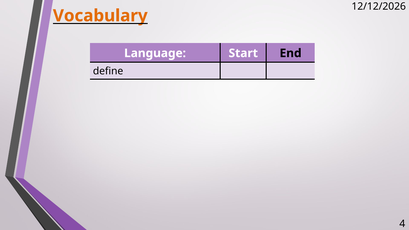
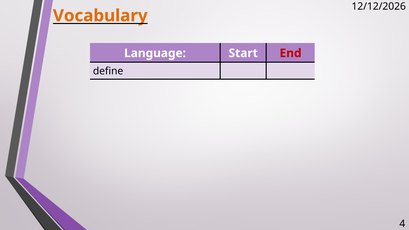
End colour: black -> red (291, 53)
